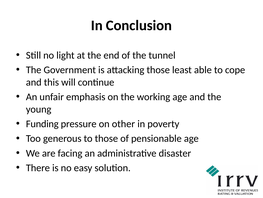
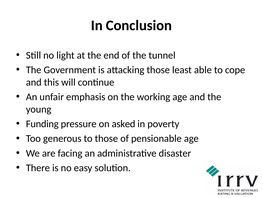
other: other -> asked (124, 123)
